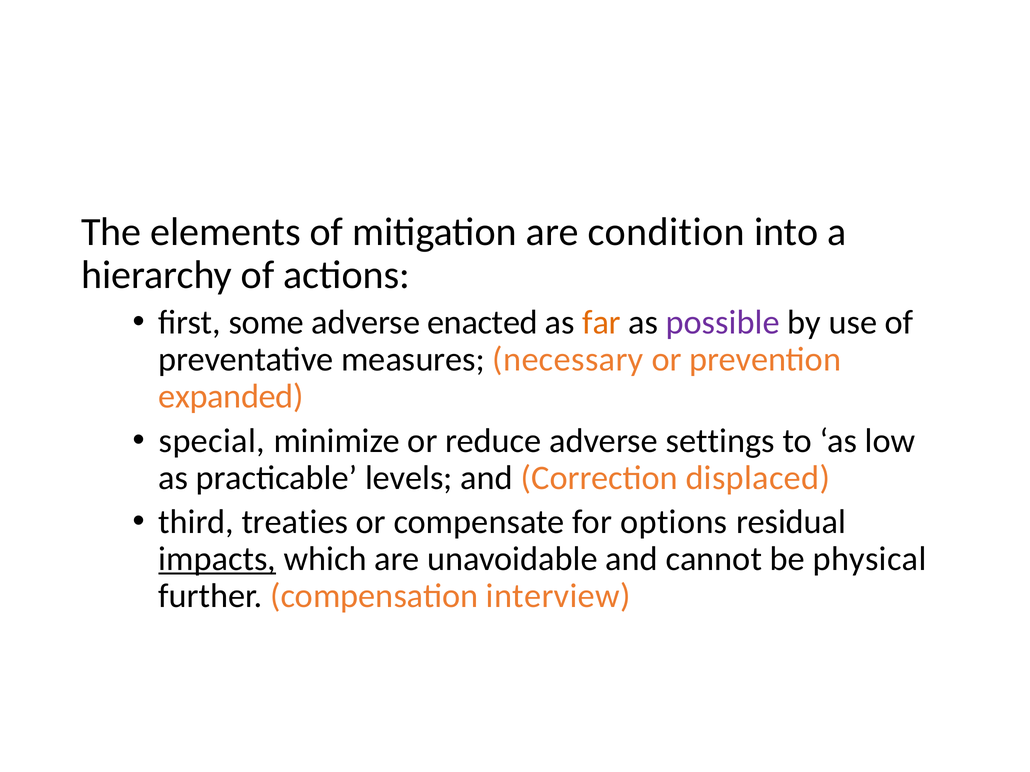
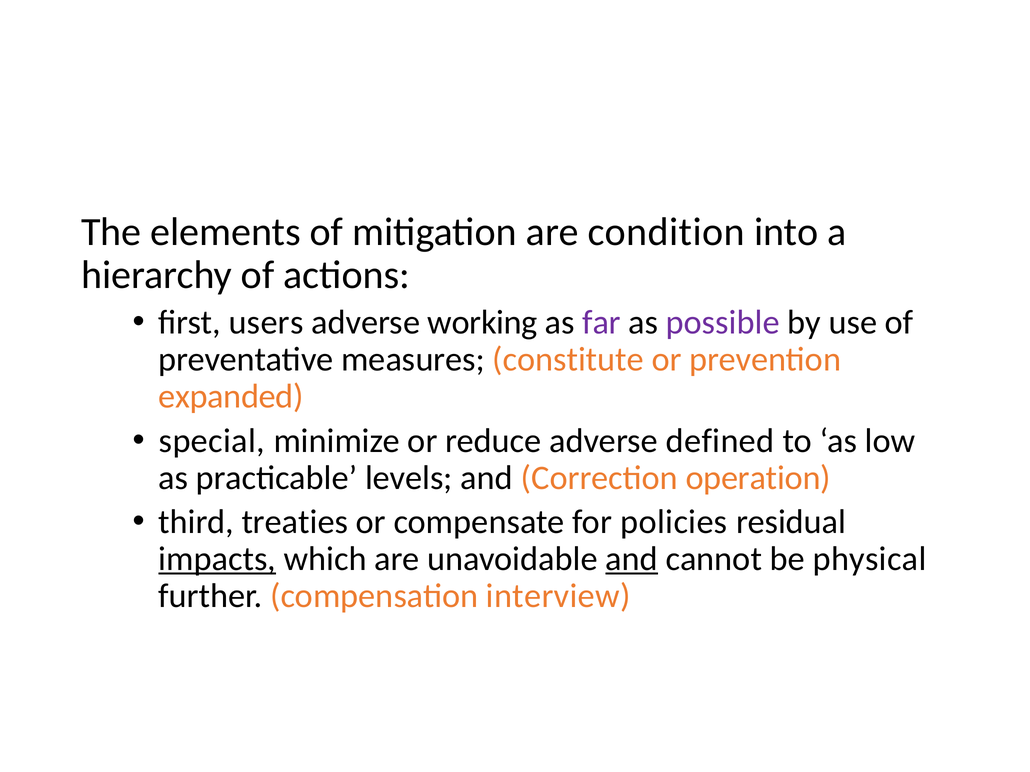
some: some -> users (266, 323)
enacted: enacted -> working (483, 323)
far colour: orange -> purple (601, 323)
necessary: necessary -> constitute (568, 360)
settings: settings -> defined (720, 441)
displaced: displaced -> operation (758, 478)
options: options -> policies (674, 522)
and underline: none -> present (632, 559)
